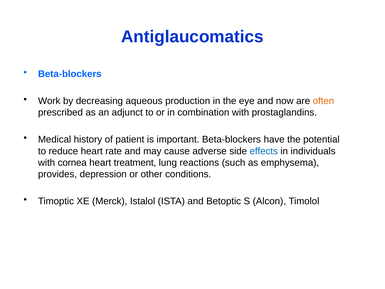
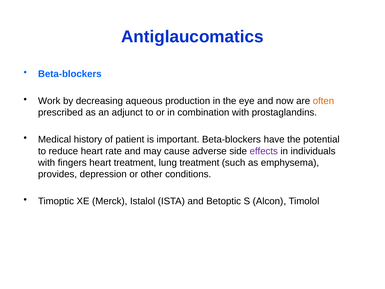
effects colour: blue -> purple (264, 151)
cornea: cornea -> fingers (72, 162)
lung reactions: reactions -> treatment (199, 162)
